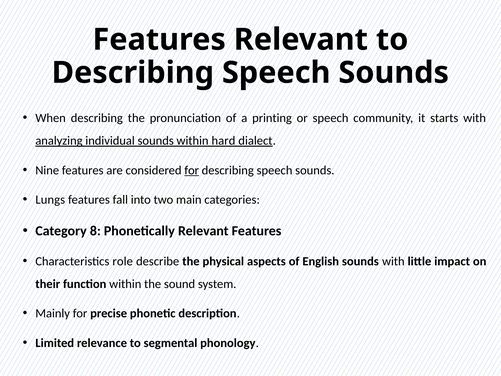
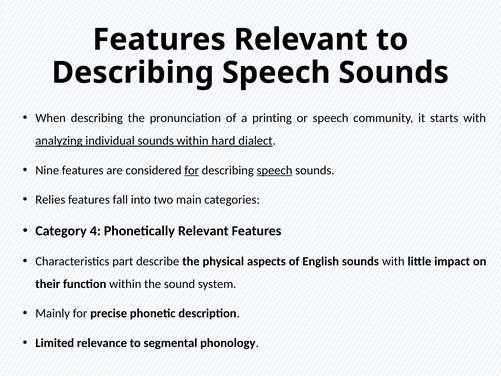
speech underline: none -> present (275, 170)
Lungs: Lungs -> Relies (50, 200)
8: 8 -> 4 (95, 231)
role: role -> part (123, 261)
